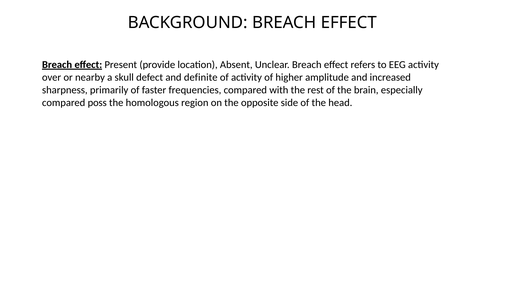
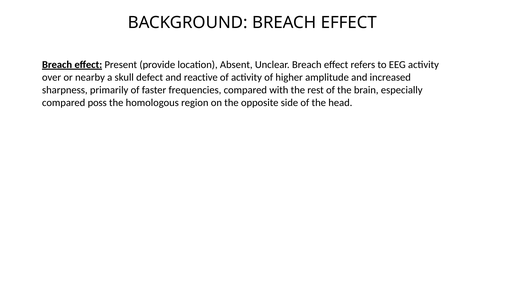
definite: definite -> reactive (201, 77)
